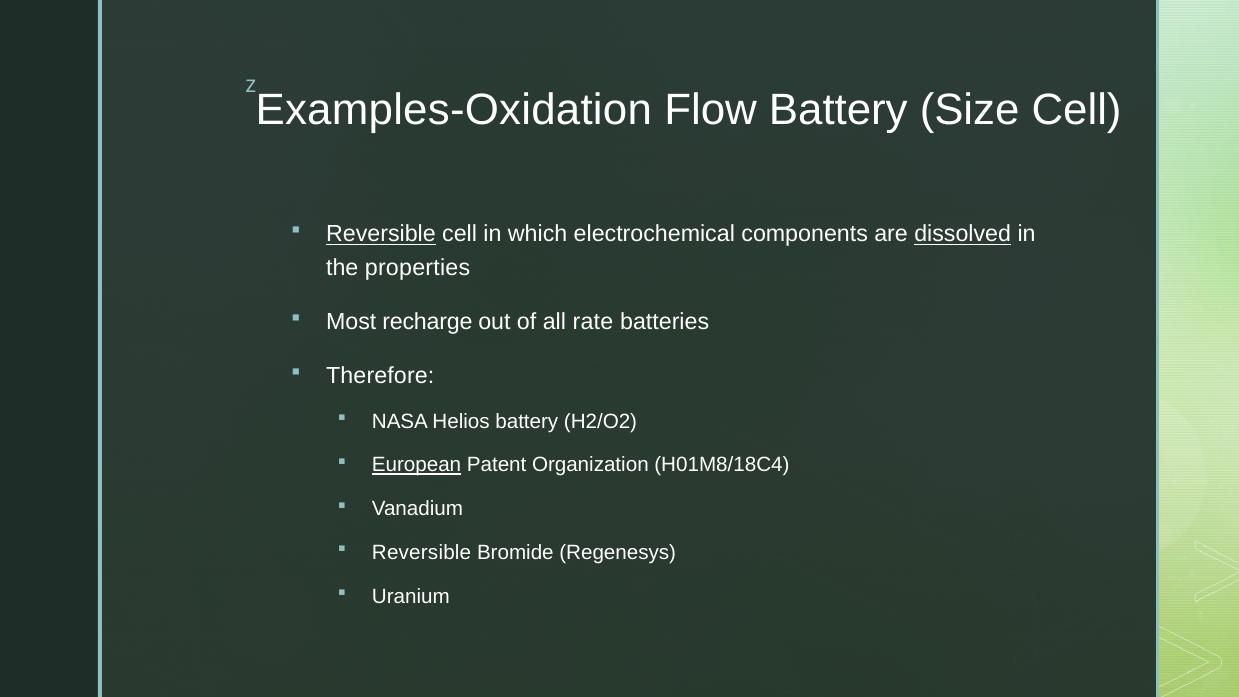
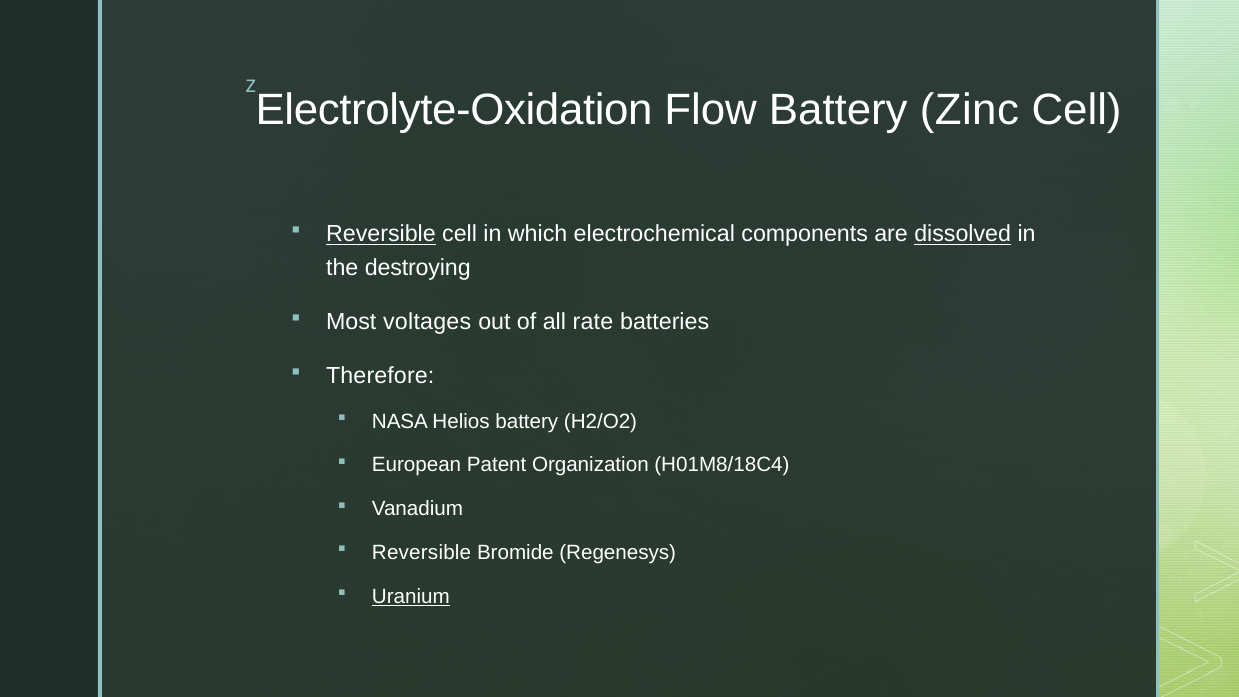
Examples-Oxidation: Examples-Oxidation -> Electrolyte-Oxidation (454, 110)
Size: Size -> Zinc (969, 110)
properties: properties -> destroying (418, 268)
recharge: recharge -> voltages (427, 322)
European underline: present -> none (417, 465)
Uranium underline: none -> present (411, 597)
